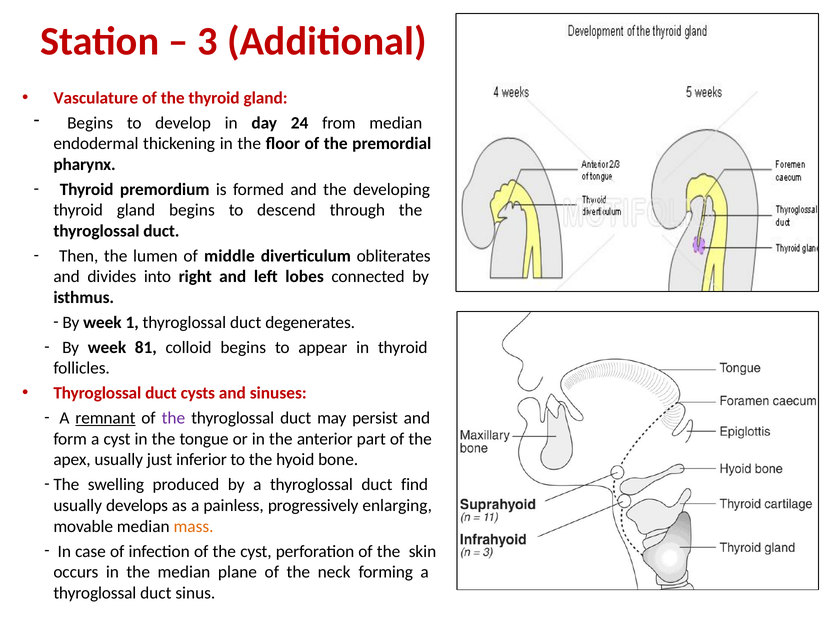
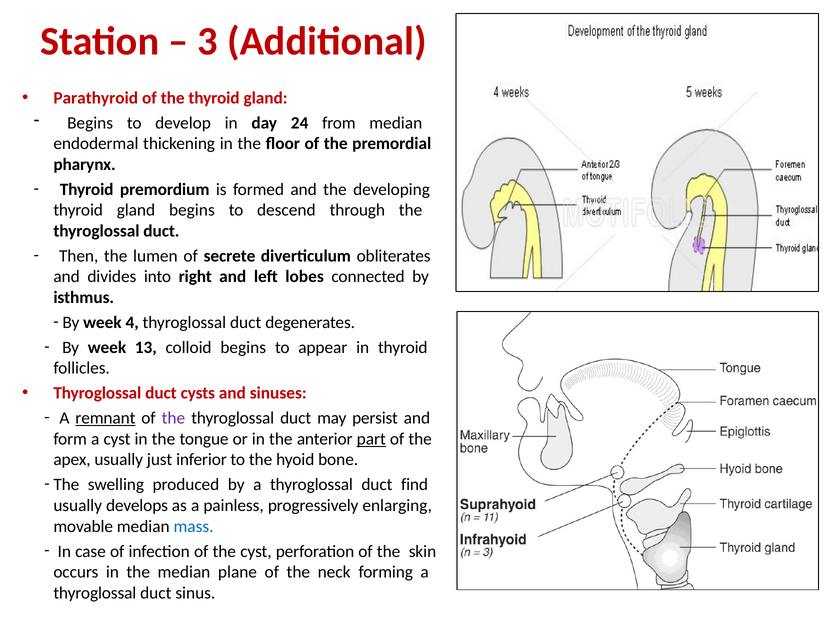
Vasculature: Vasculature -> Parathyroid (96, 98)
middle: middle -> secrete (230, 256)
1: 1 -> 4 (132, 322)
81: 81 -> 13 (146, 347)
part underline: none -> present (371, 439)
mass colour: orange -> blue (194, 526)
